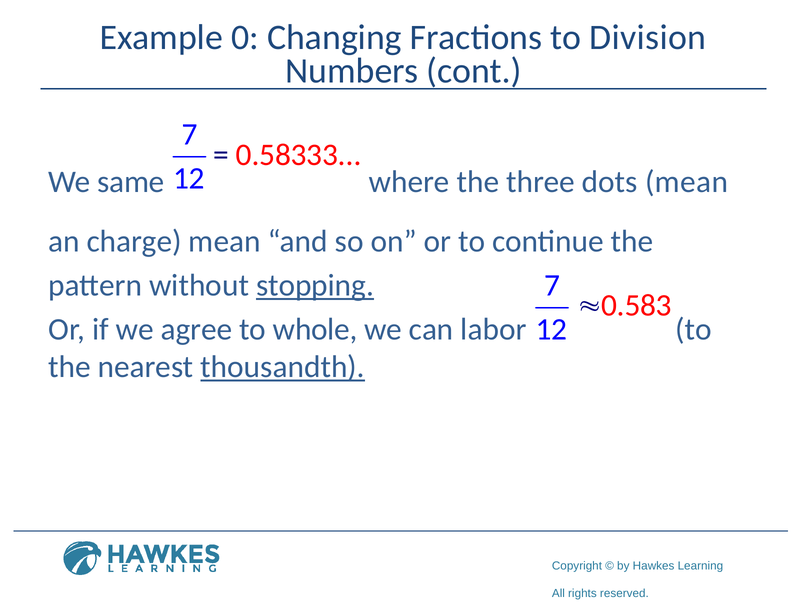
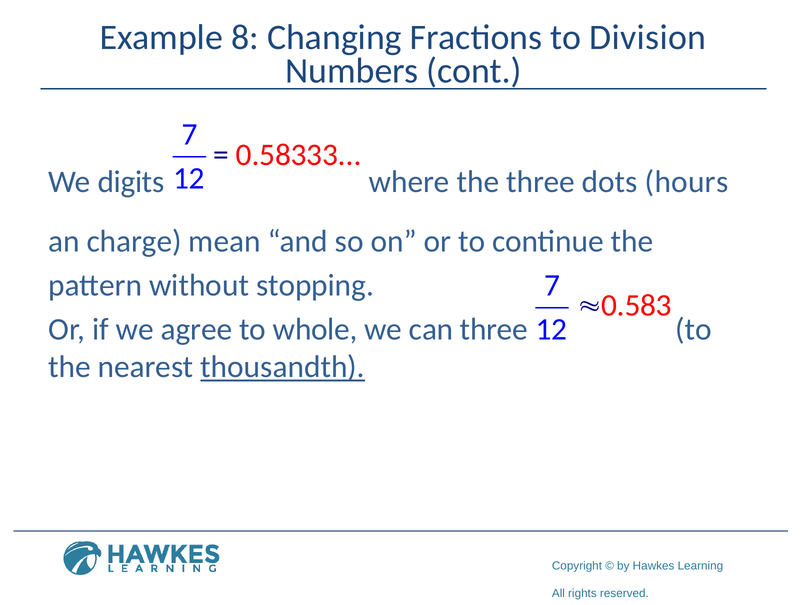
Example 0: 0 -> 8 (245, 37)
same: same -> digits (131, 182)
dots mean: mean -> hours (687, 182)
stopping underline: present -> none (315, 286)
can labor: labor -> three (494, 330)
